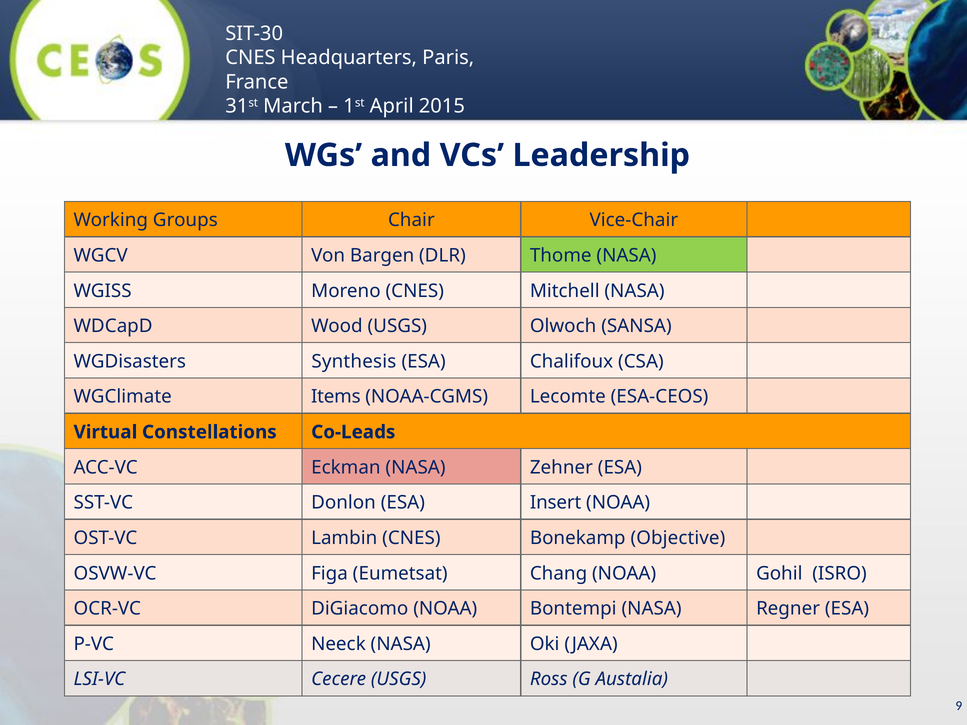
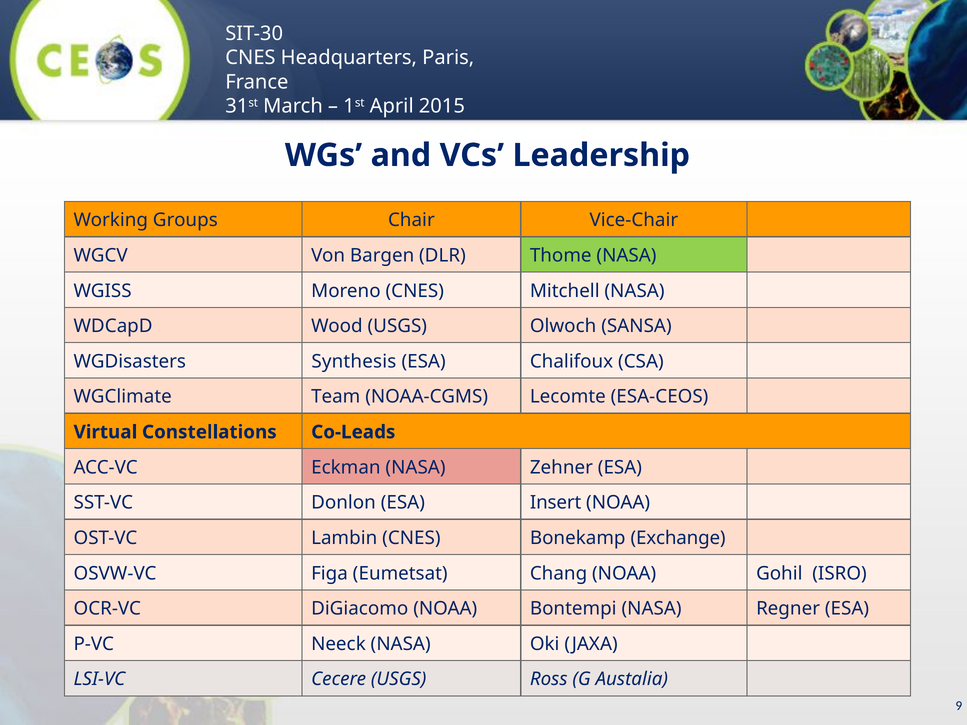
Items: Items -> Team (336, 397)
Objective: Objective -> Exchange (678, 538)
